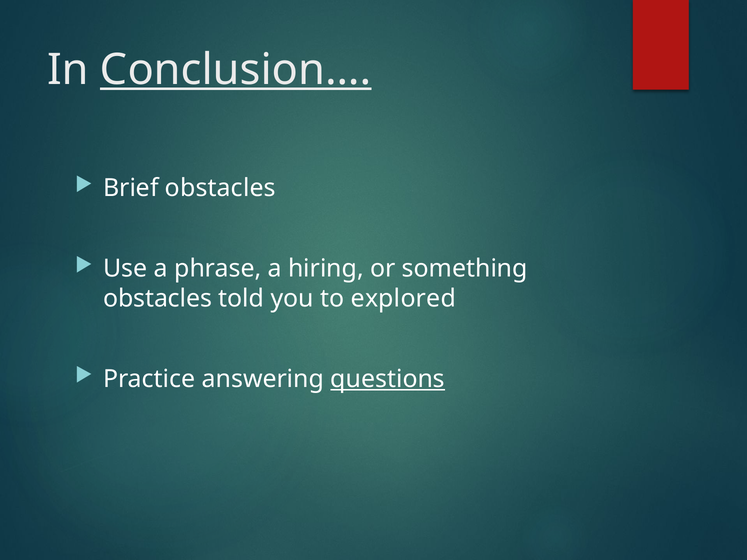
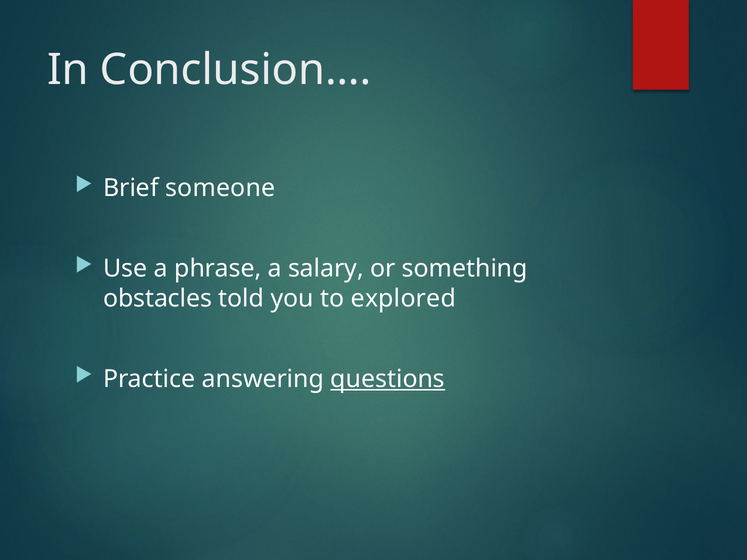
Conclusion… underline: present -> none (236, 70)
Brief obstacles: obstacles -> someone (220, 188)
hiring: hiring -> salary (326, 269)
